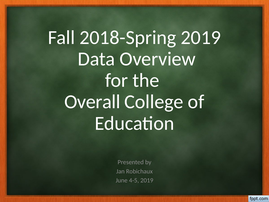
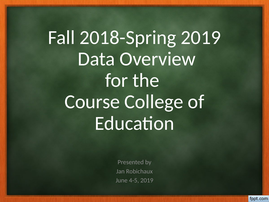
Overall: Overall -> Course (92, 102)
